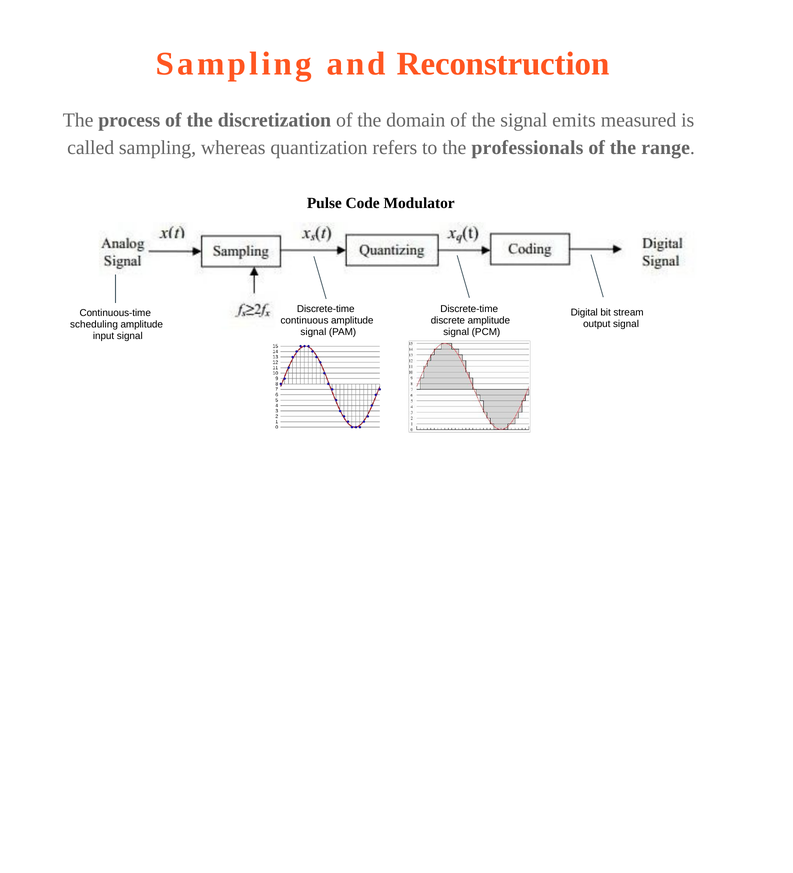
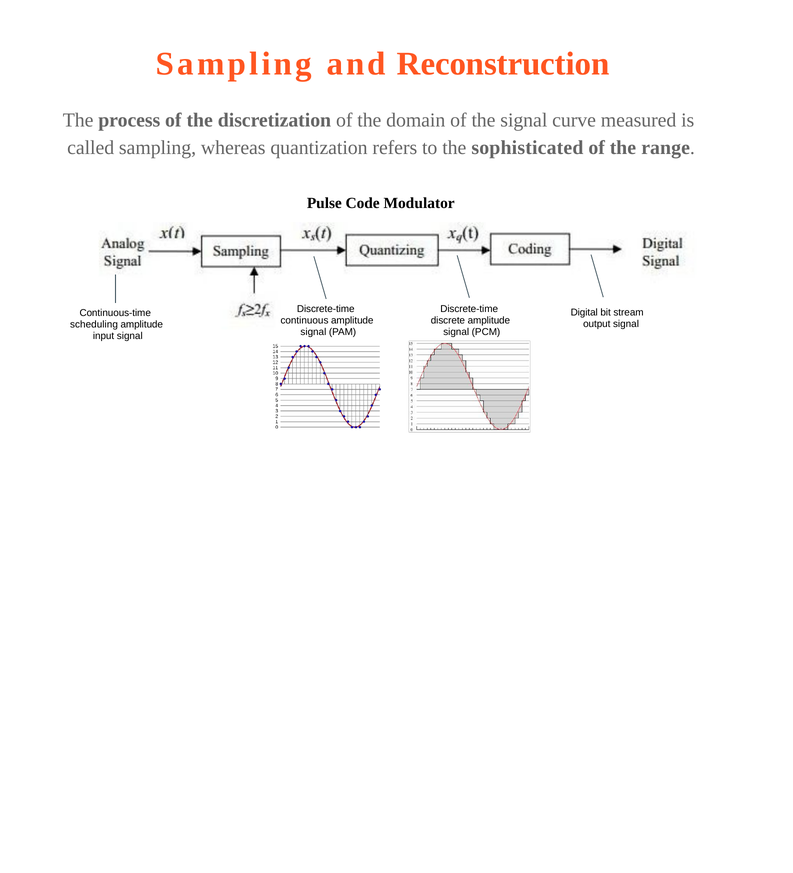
emits: emits -> curve (574, 120)
professionals: professionals -> sophisticated (527, 148)
